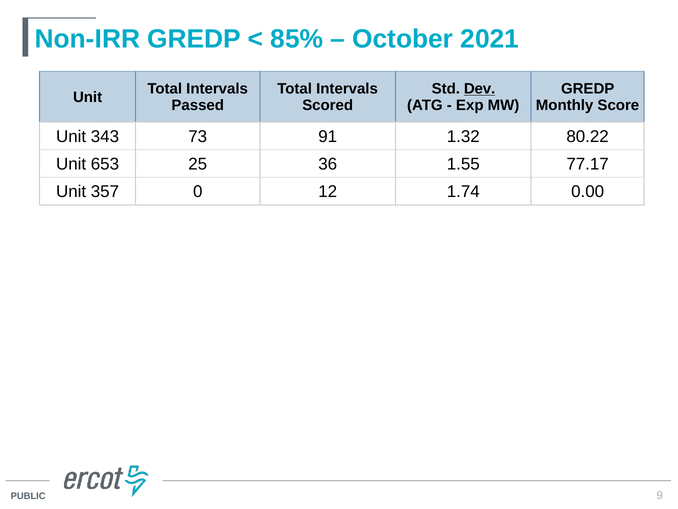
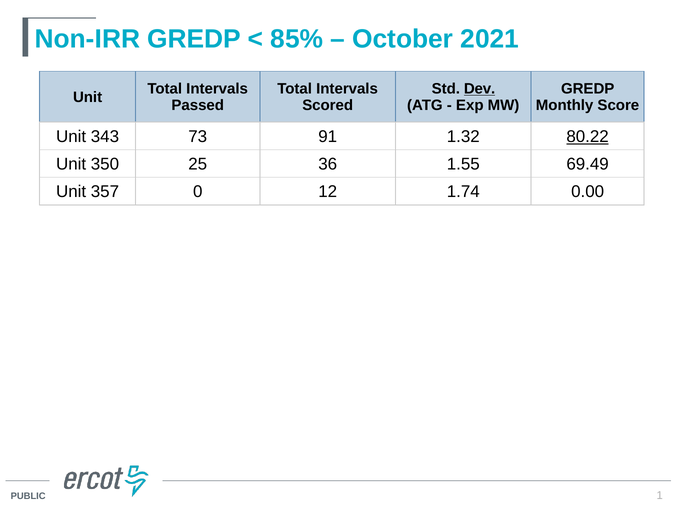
80.22 underline: none -> present (588, 136)
653: 653 -> 350 (105, 164)
77.17: 77.17 -> 69.49 (588, 164)
9: 9 -> 1 (660, 495)
